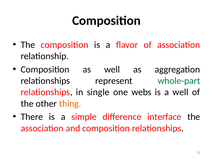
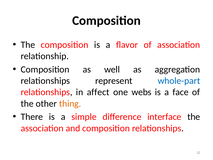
whole-part colour: green -> blue (179, 81)
single: single -> affect (98, 92)
a well: well -> face (181, 92)
